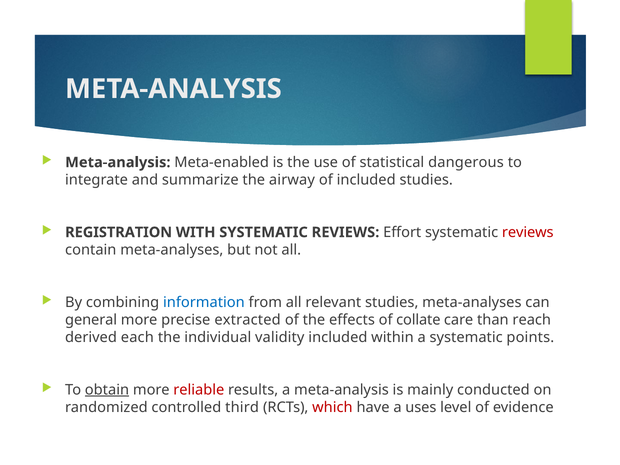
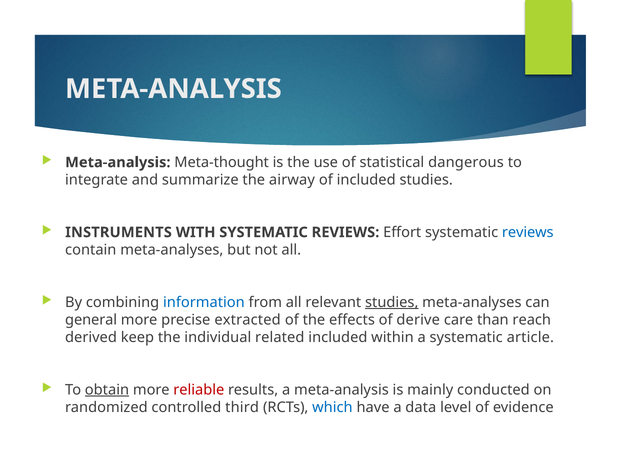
Meta-enabled: Meta-enabled -> Meta-thought (222, 162)
REGISTRATION: REGISTRATION -> INSTRUMENTS (119, 232)
reviews colour: red -> blue (528, 232)
studies underline: none -> present (392, 302)
collate: collate -> derive (418, 320)
each: each -> keep (137, 337)
validity: validity -> related (280, 337)
points: points -> article (530, 337)
which colour: red -> blue (332, 407)
uses: uses -> data (421, 407)
